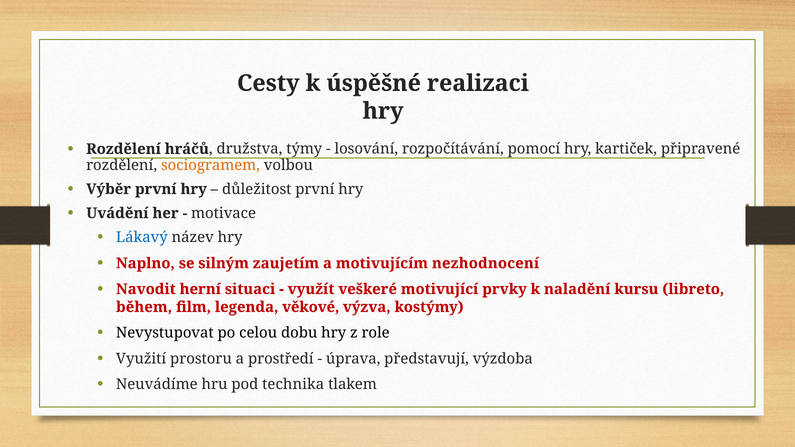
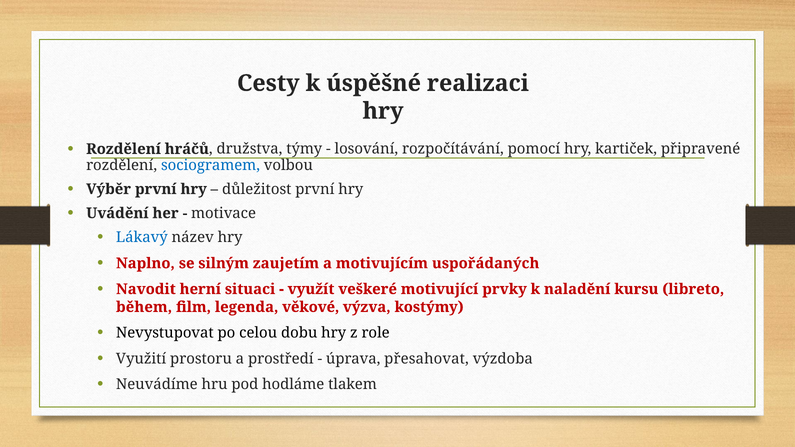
sociogramem colour: orange -> blue (211, 165)
nezhodnocení: nezhodnocení -> uspořádaných (486, 263)
představují: představují -> přesahovat (427, 359)
technika: technika -> hodláme (293, 385)
